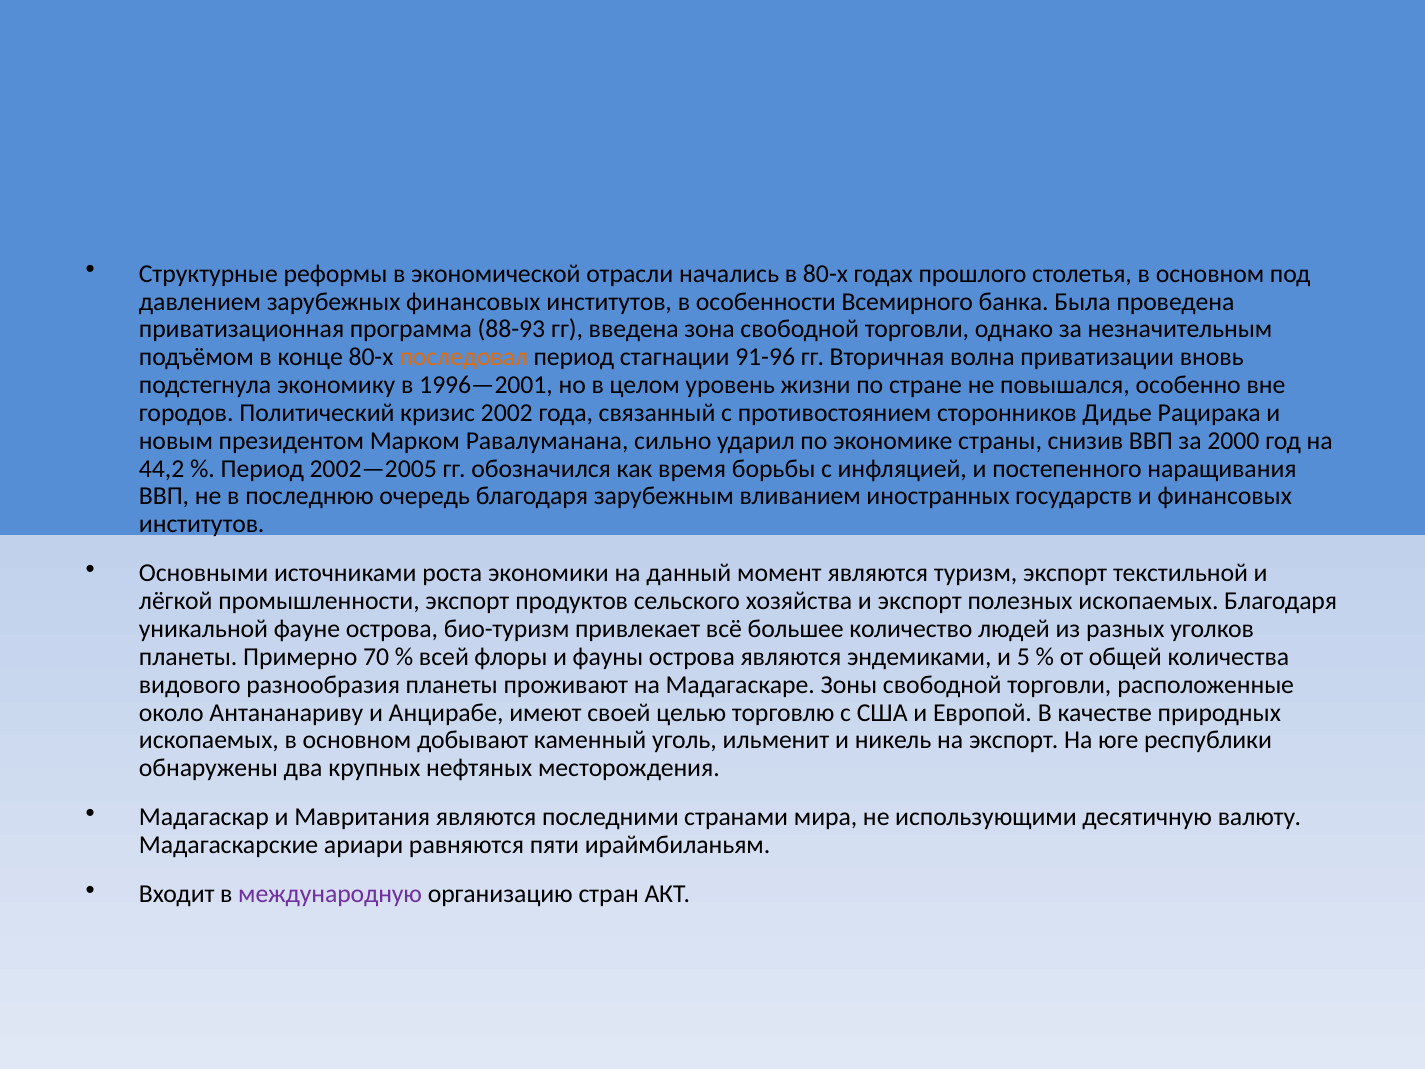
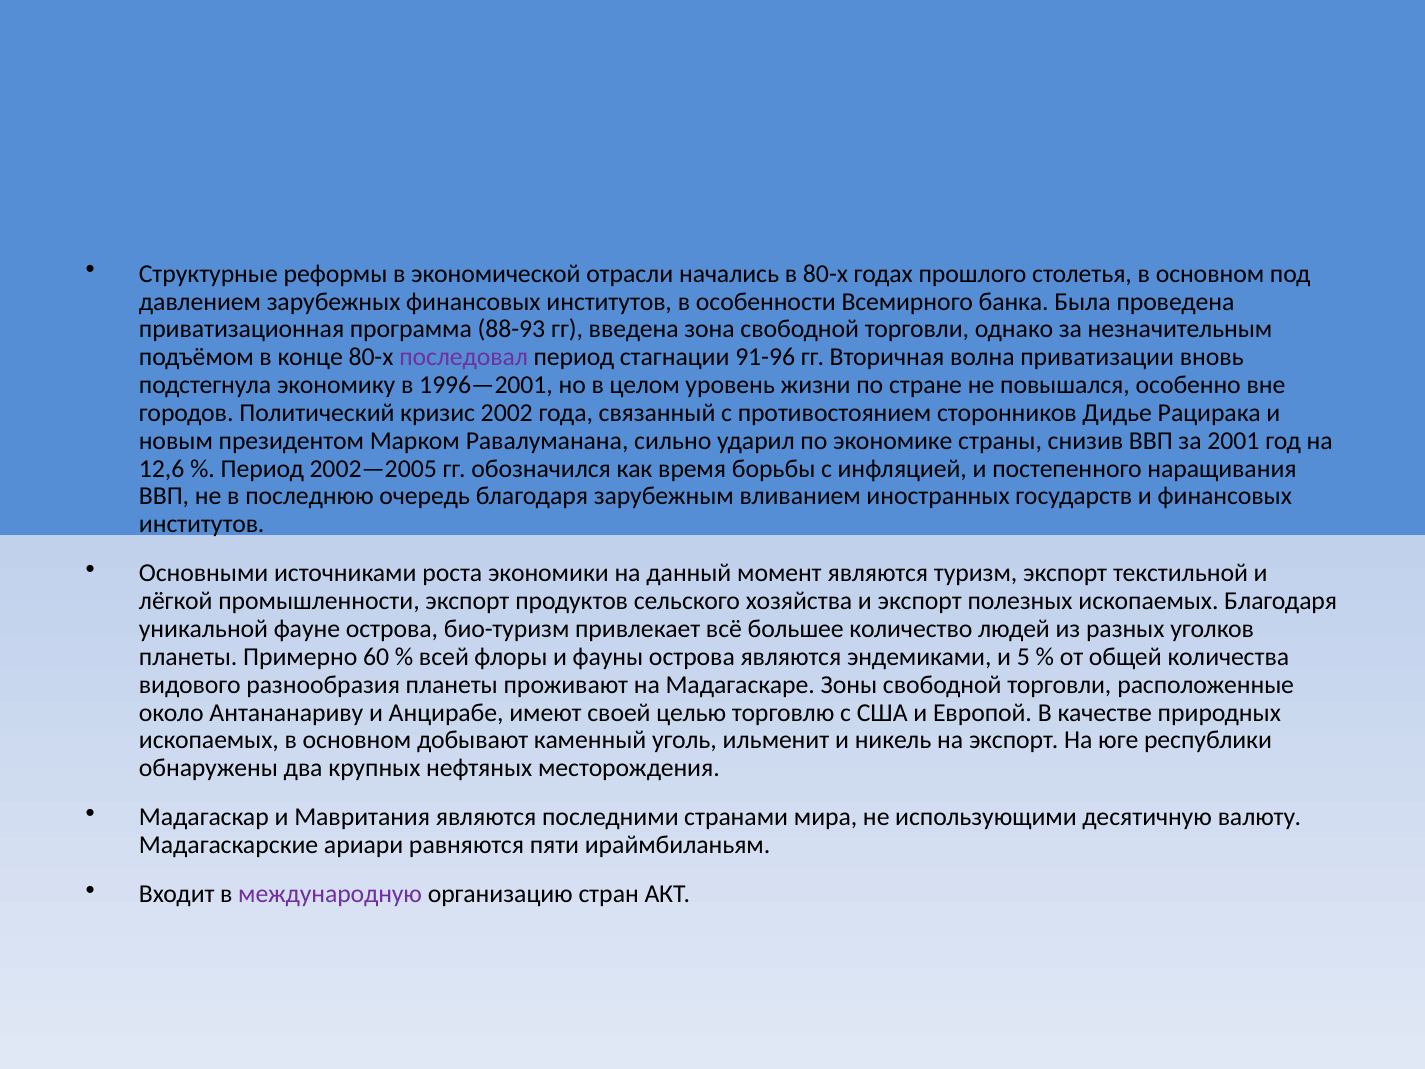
последовал colour: orange -> purple (464, 357)
2000: 2000 -> 2001 (1233, 441)
44,2: 44,2 -> 12,6 (162, 469)
70: 70 -> 60 (376, 657)
